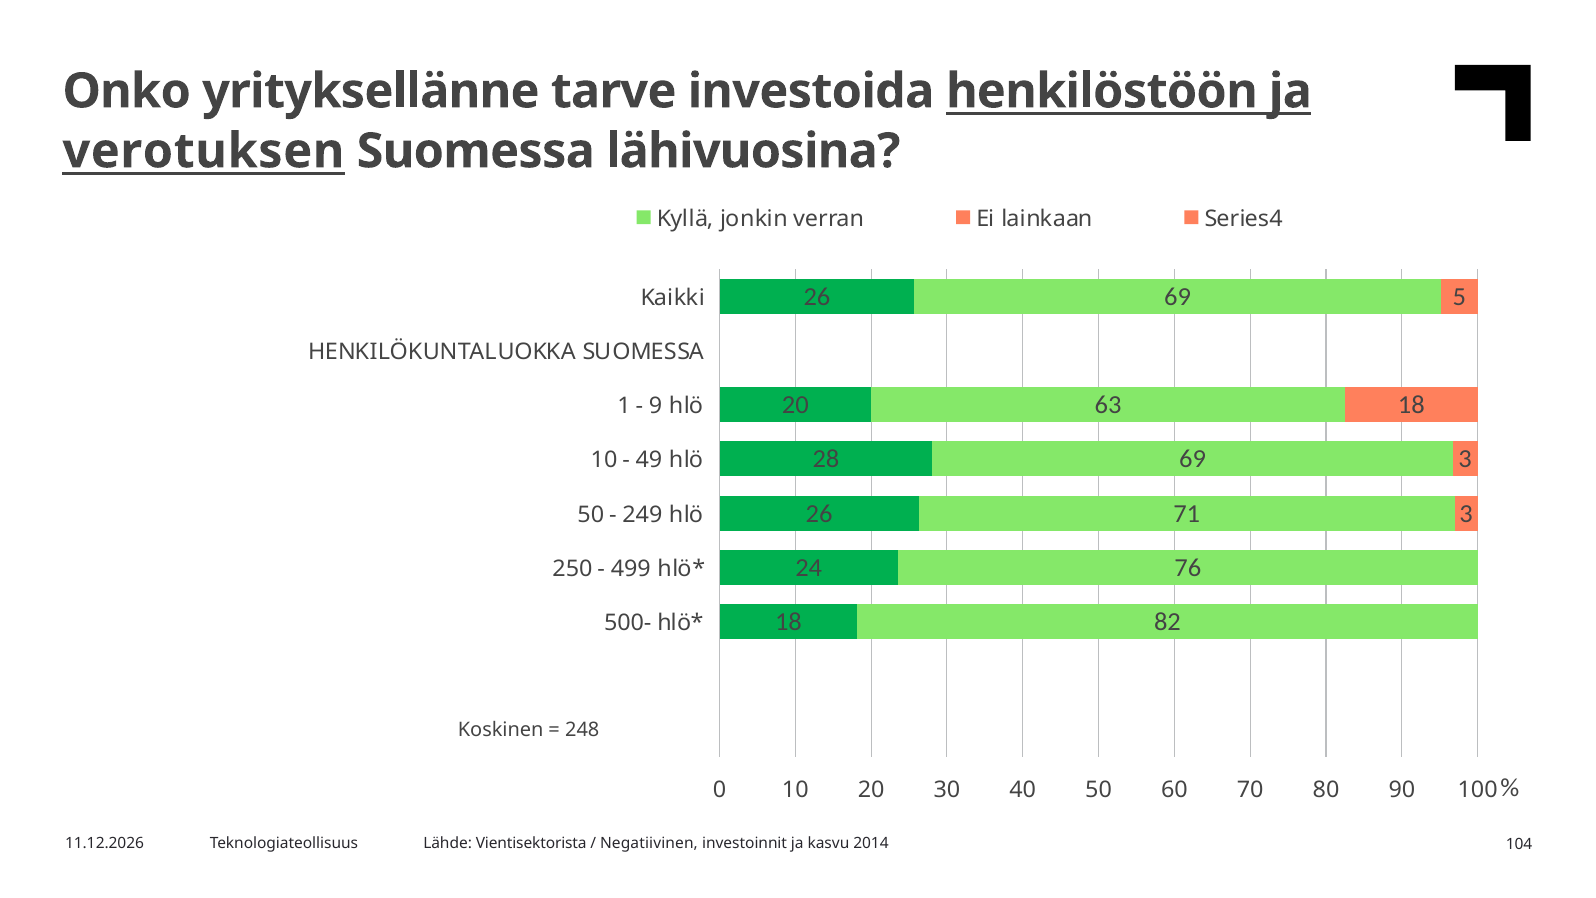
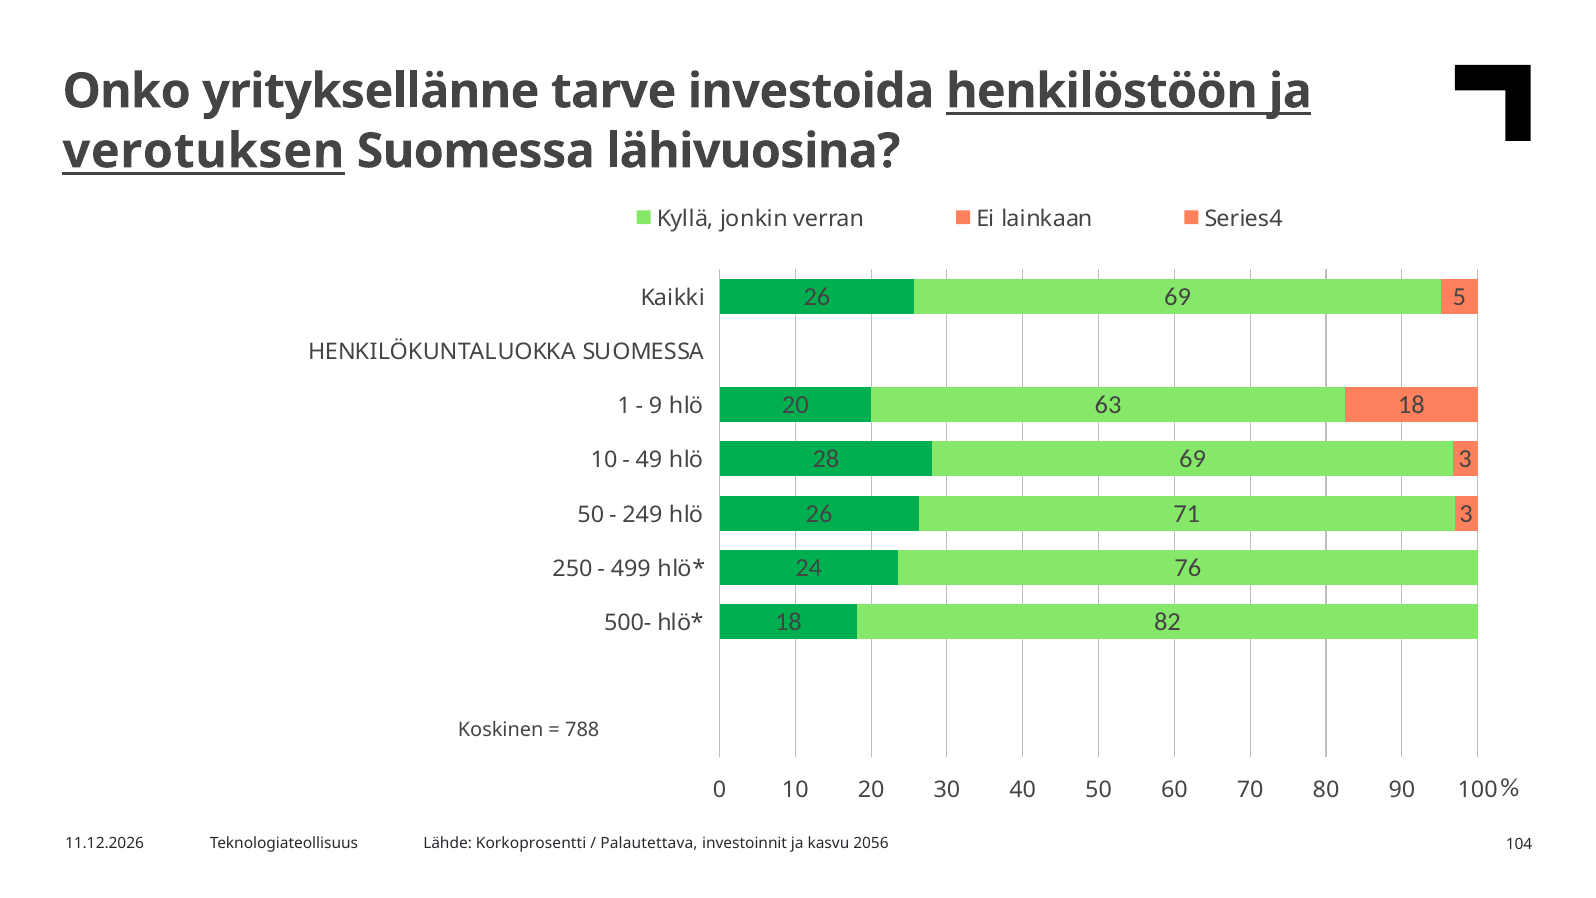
248: 248 -> 788 (582, 730)
Vientisektorista: Vientisektorista -> Korkoprosentti (531, 844)
Negatiivinen: Negatiivinen -> Palautettava (649, 844)
2014: 2014 -> 2056 (871, 844)
